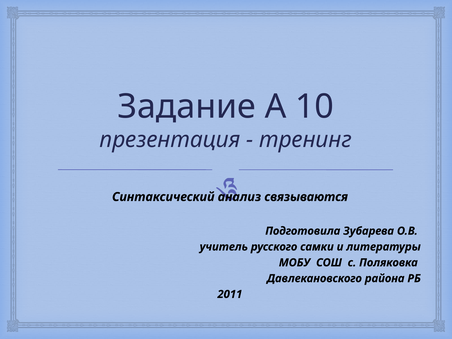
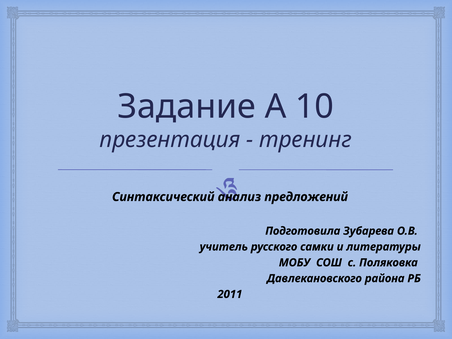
связываются: связываются -> предложений (306, 197)
